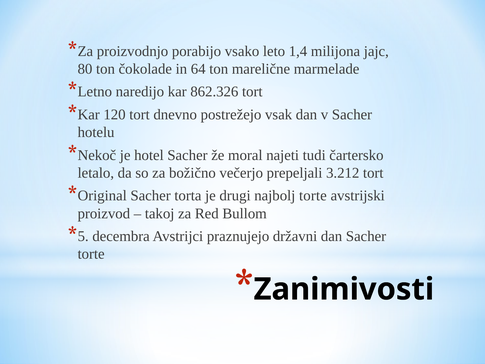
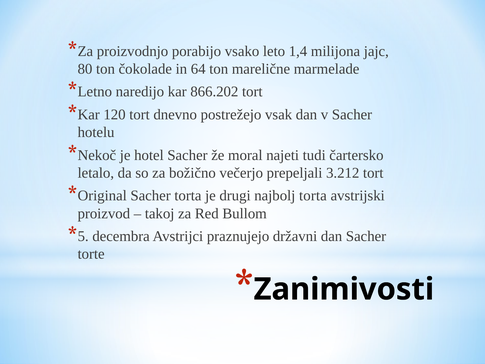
862.326: 862.326 -> 866.202 (214, 92)
najbolj torte: torte -> torta (313, 196)
